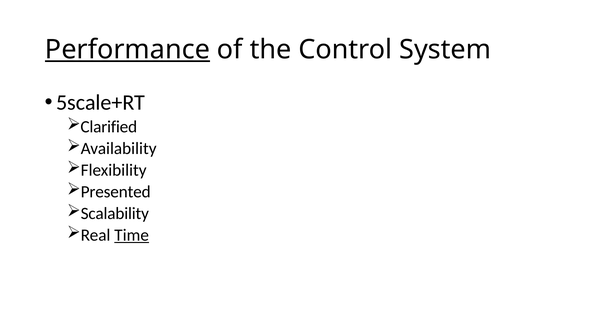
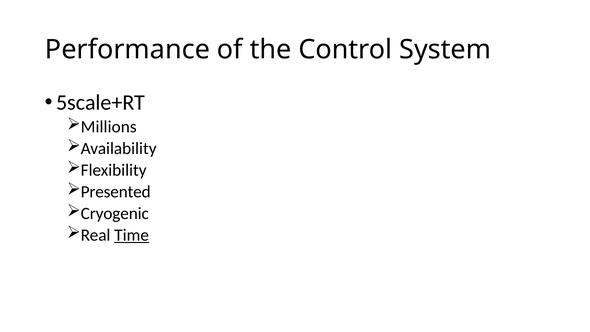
Performance underline: present -> none (127, 50)
Clarified: Clarified -> Millions (109, 127)
Scalability: Scalability -> Cryogenic (115, 213)
